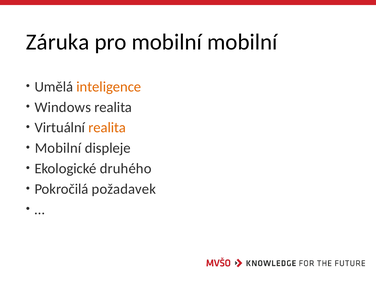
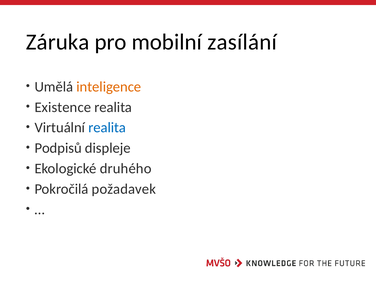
mobilní mobilní: mobilní -> zasílání (242, 42)
Windows: Windows -> Existence (63, 107)
realita colour: orange -> blue (107, 128)
Mobilní: Mobilní -> Podpisů (58, 148)
